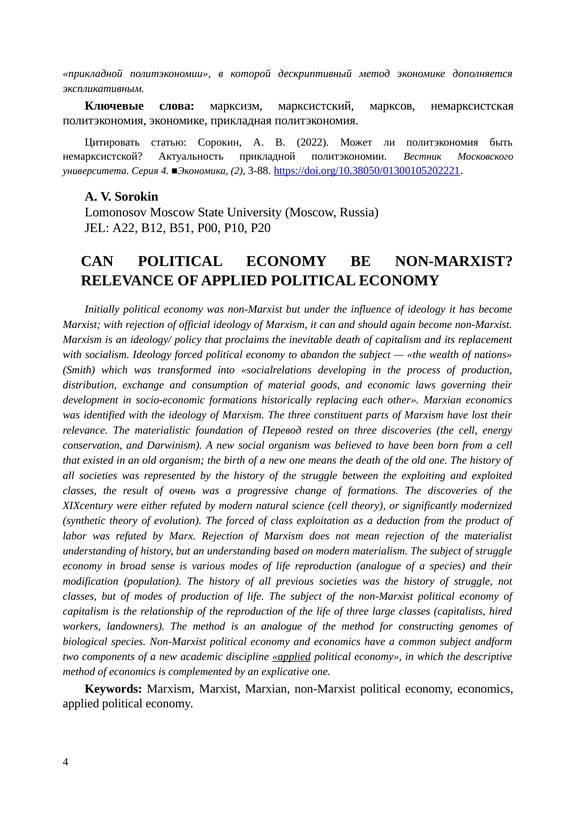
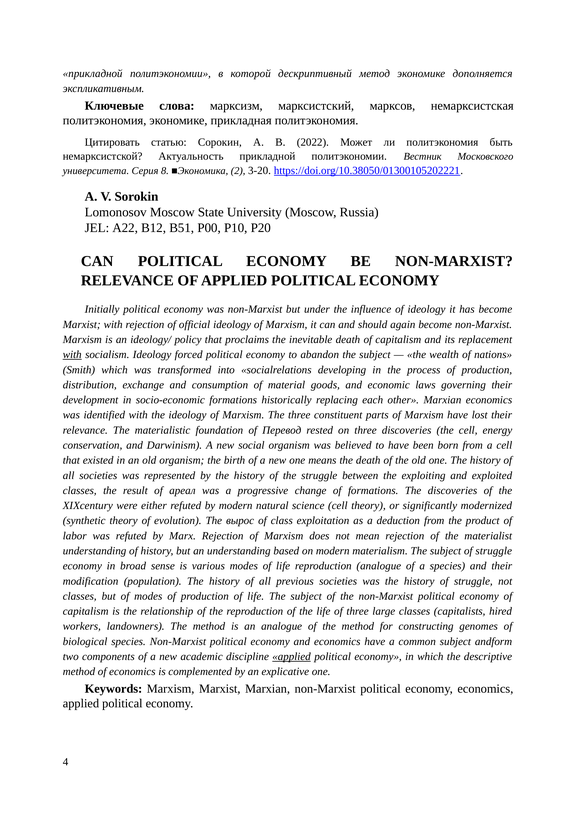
Серия 4: 4 -> 8 (165, 171)
3-88: 3-88 -> 3-20 (259, 170)
with underline: none -> present (72, 354)
очень: очень -> ареал (182, 490)
The forced: forced -> вырос (240, 520)
